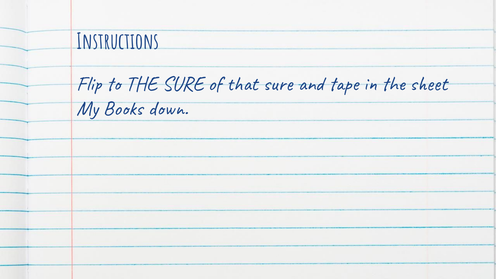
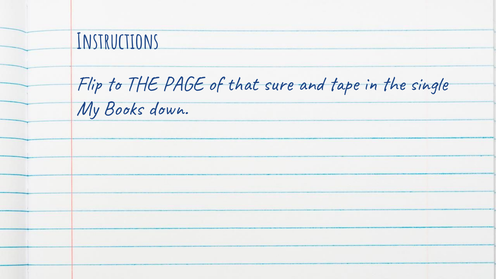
THE SURE: SURE -> PAGE (183, 84)
sheet: sheet -> single (429, 84)
